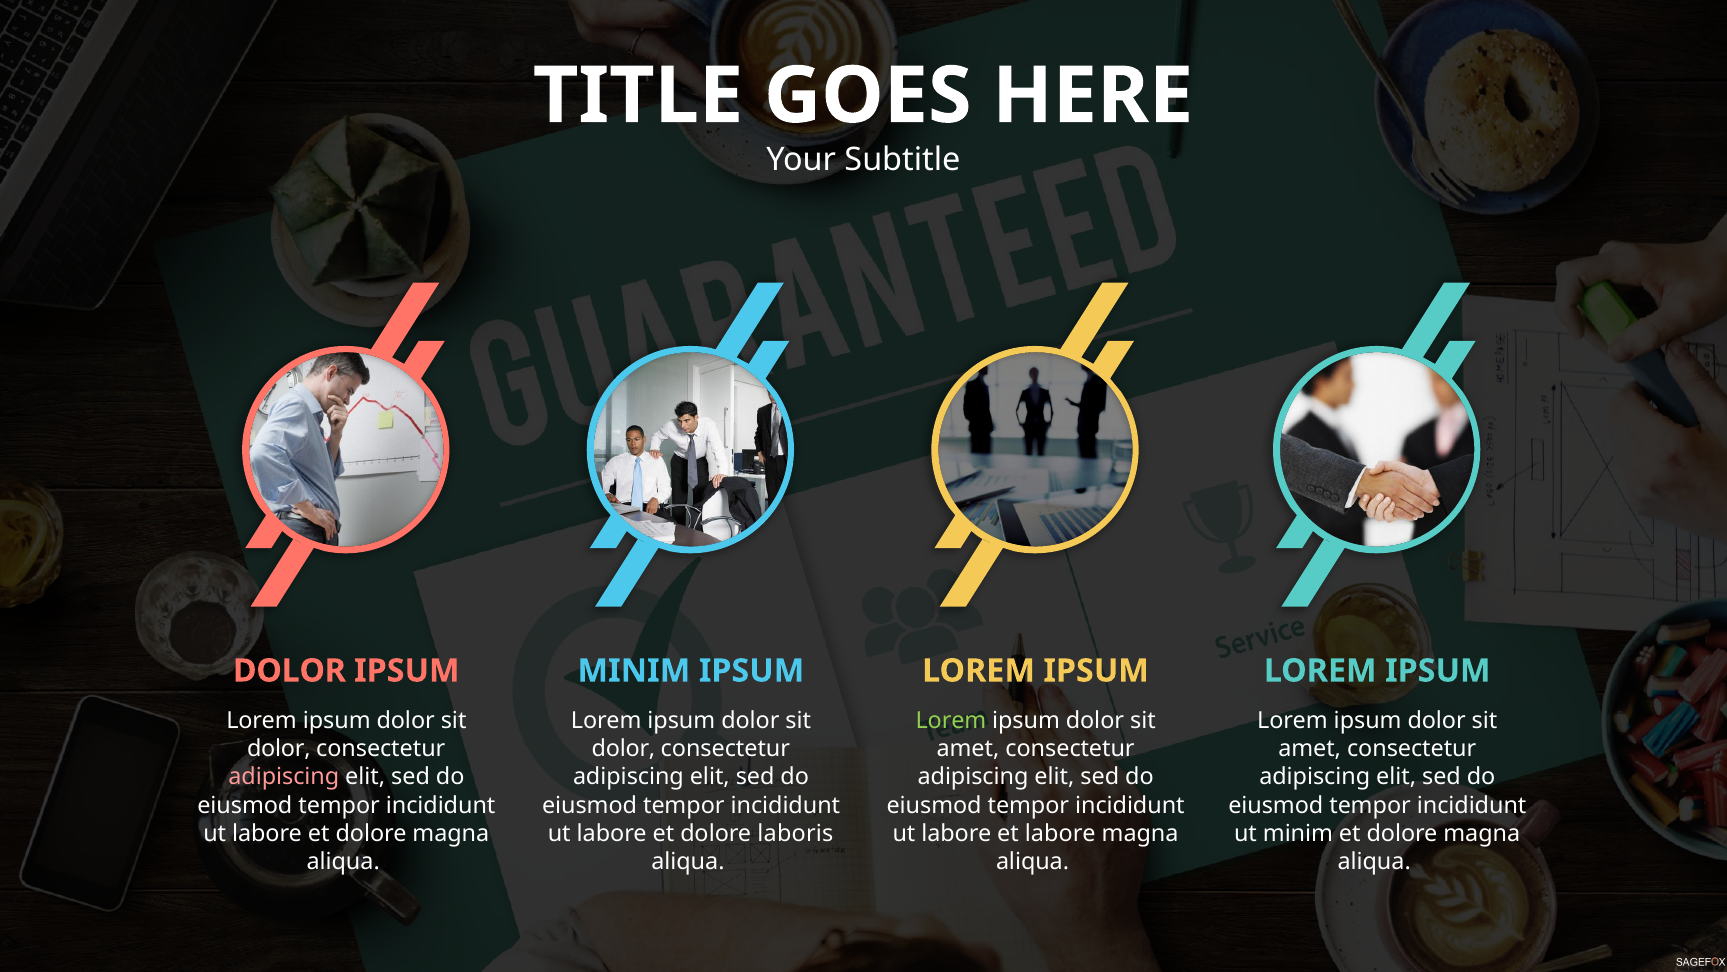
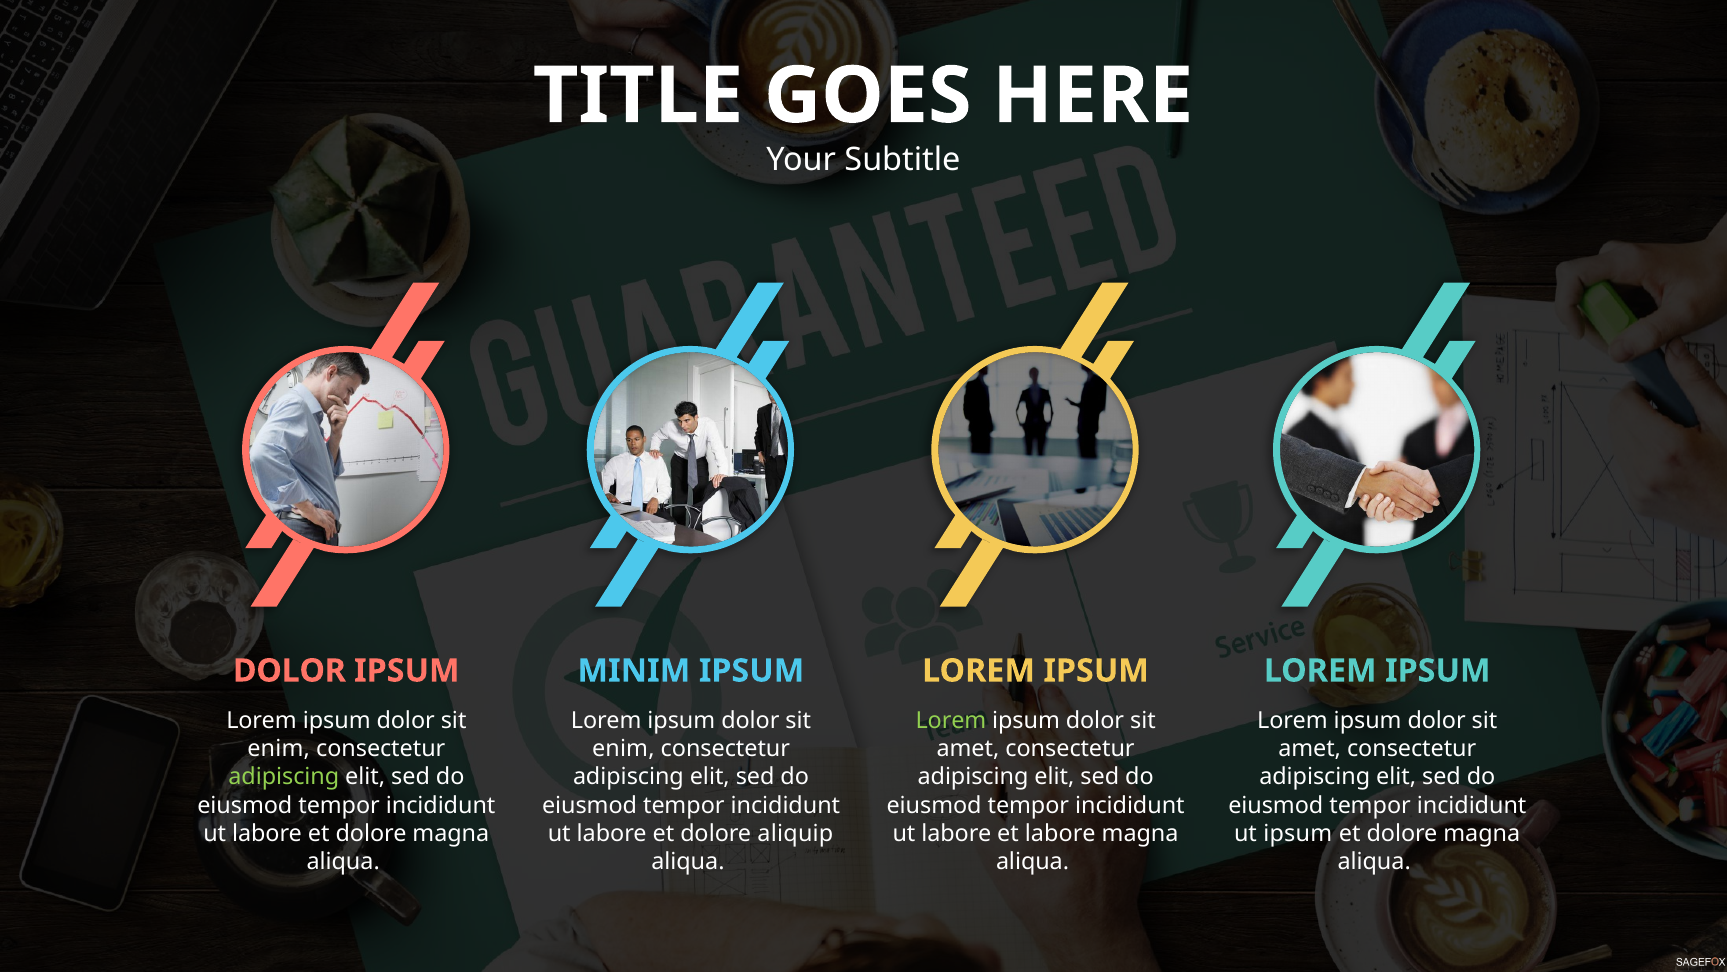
dolor: dolor -> enim (279, 749)
dolor: dolor -> enim (623, 749)
adipiscing colour: pink -> light green (284, 777)
laboris: laboris -> aliquip (795, 833)
ut minim: minim -> ipsum (1298, 833)
